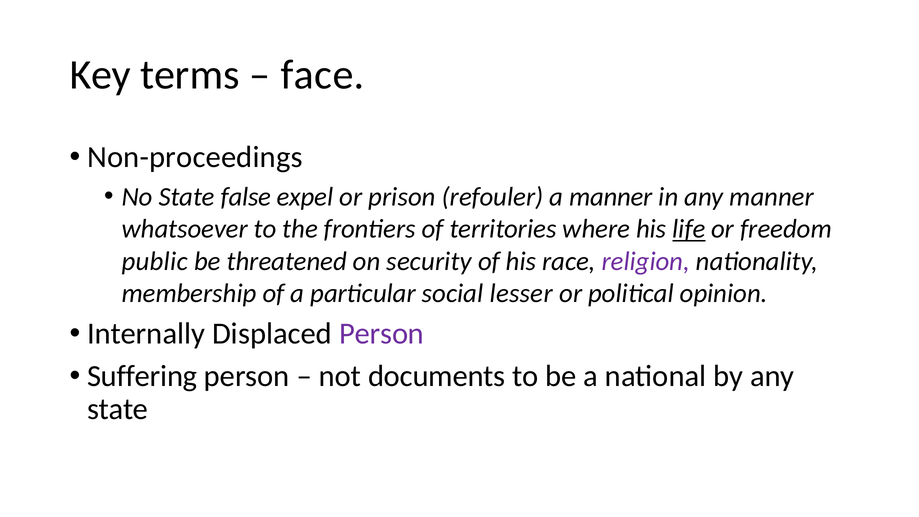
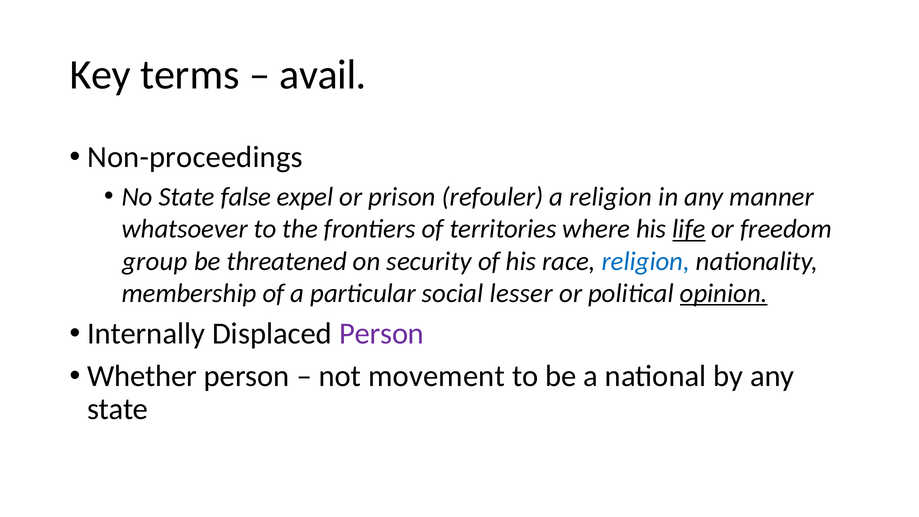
face: face -> avail (323, 75)
a manner: manner -> religion (611, 197)
public: public -> group (155, 261)
religion colour: purple -> blue (646, 261)
opinion underline: none -> present (724, 293)
Suffering: Suffering -> Whether (142, 376)
documents: documents -> movement (437, 376)
